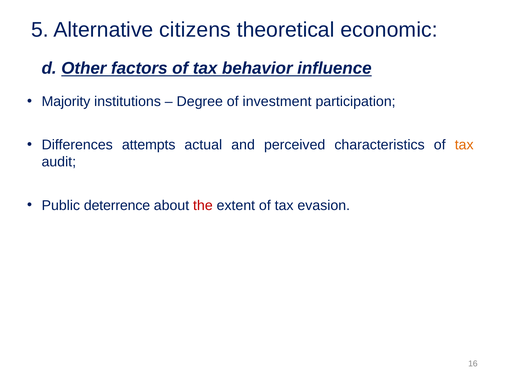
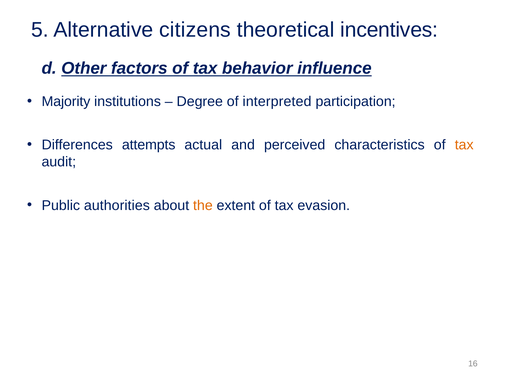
economic: economic -> incentives (389, 30)
investment: investment -> interpreted (277, 102)
deterrence: deterrence -> authorities (117, 205)
the colour: red -> orange (203, 205)
